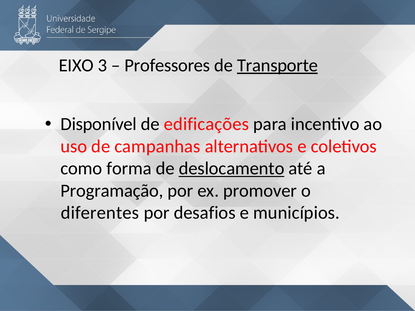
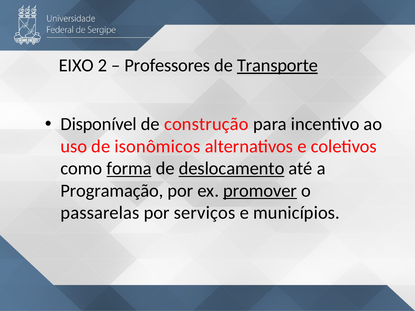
3: 3 -> 2 (102, 65)
edificações: edificações -> construção (206, 124)
campanhas: campanhas -> isonômicos (157, 146)
forma underline: none -> present (129, 169)
promover underline: none -> present (260, 191)
diferentes: diferentes -> passarelas (100, 213)
desafios: desafios -> serviços (205, 213)
